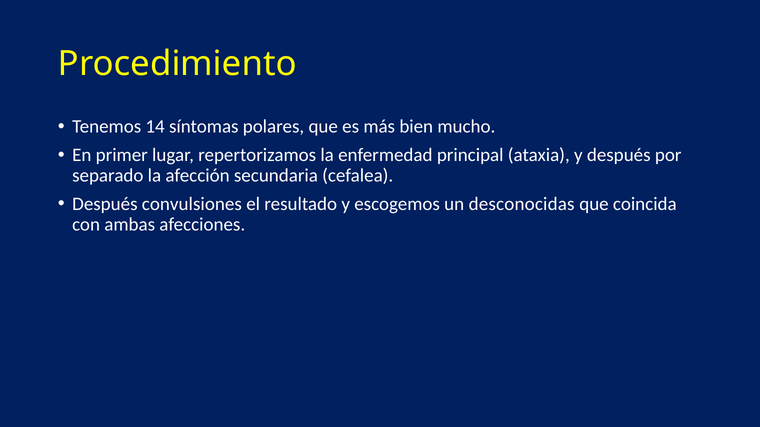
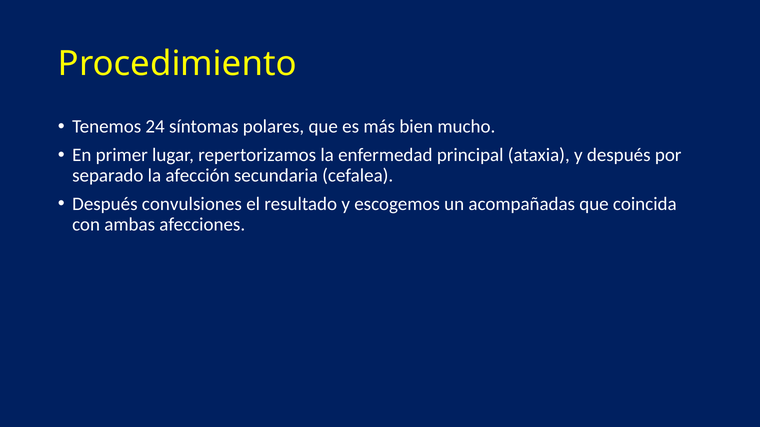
14: 14 -> 24 (155, 127)
desconocidas: desconocidas -> acompañadas (522, 204)
